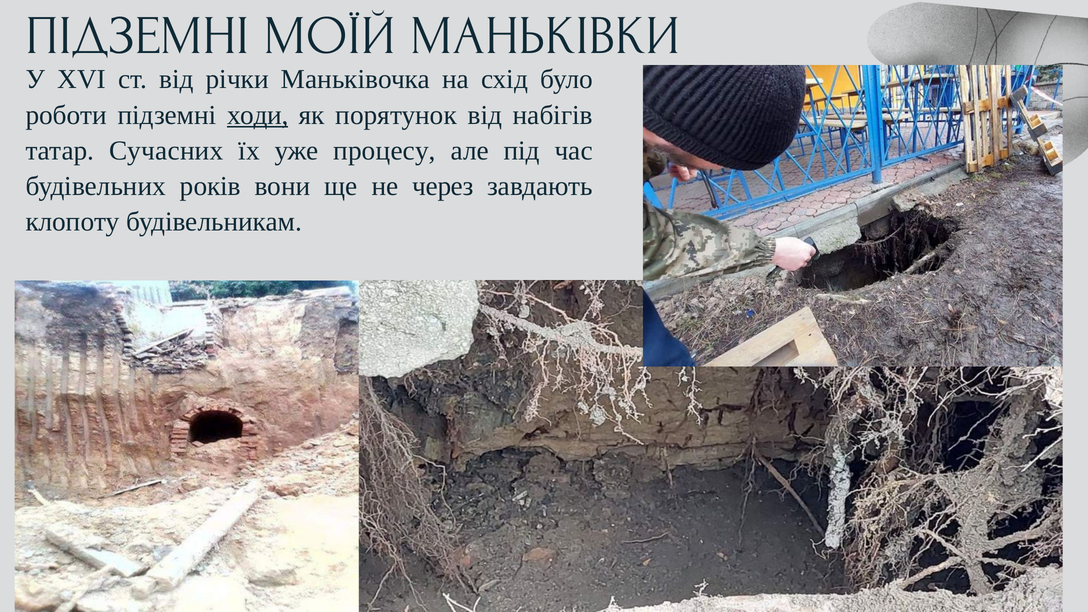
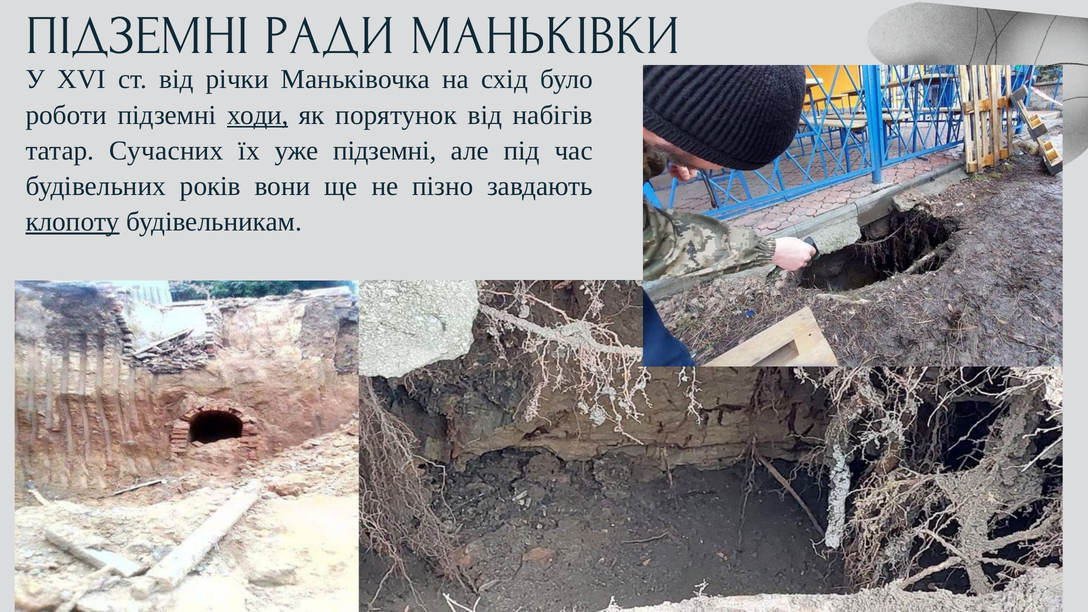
МОЇЙ: МОЇЙ -> РАДИ (330, 35)
уже процесу: процесу -> підземні (385, 151)
через: через -> пізно (443, 186)
клопоту underline: none -> present (73, 222)
